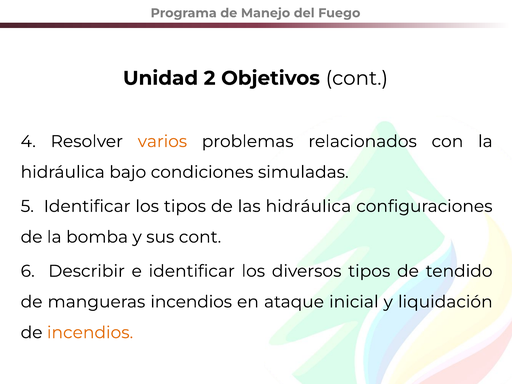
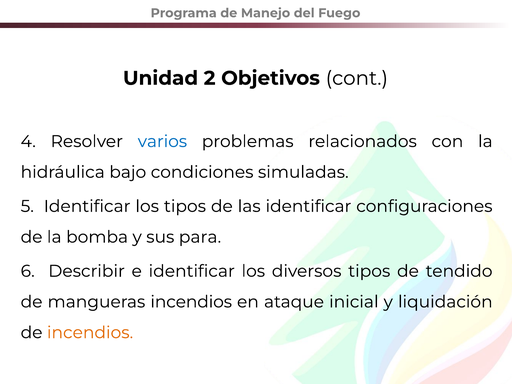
varios colour: orange -> blue (162, 141)
las hidráulica: hidráulica -> identificar (308, 206)
sus cont: cont -> para (200, 237)
